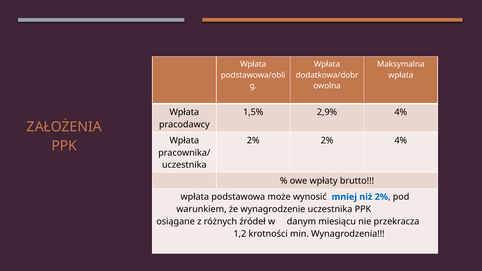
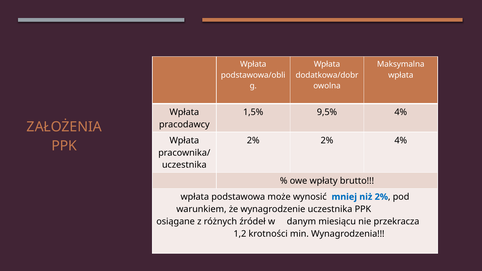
2,9%: 2,9% -> 9,5% (327, 112)
